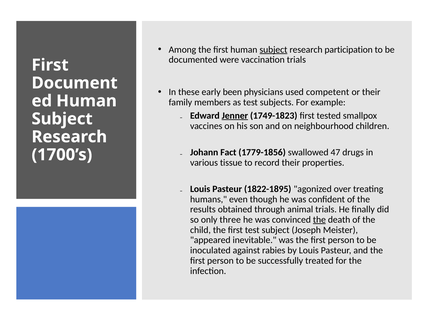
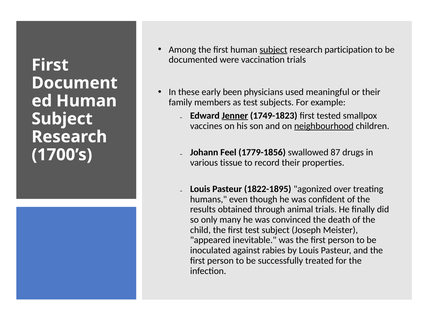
competent: competent -> meaningful (328, 92)
neighbourhood underline: none -> present (324, 126)
Fact: Fact -> Feel (228, 152)
47: 47 -> 87 (335, 152)
three: three -> many (230, 220)
the underline: present -> none (319, 220)
